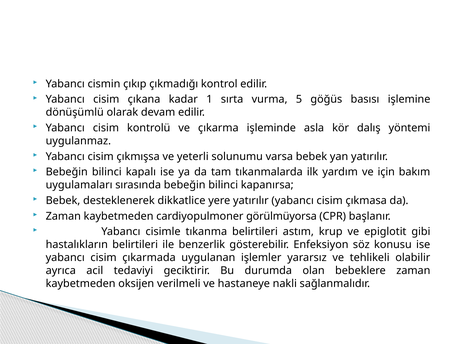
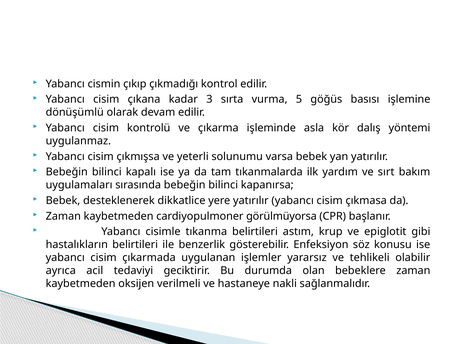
1: 1 -> 3 (209, 99)
için: için -> sırt (386, 172)
